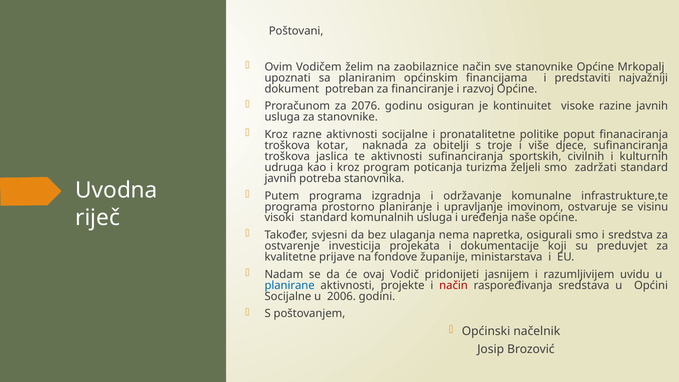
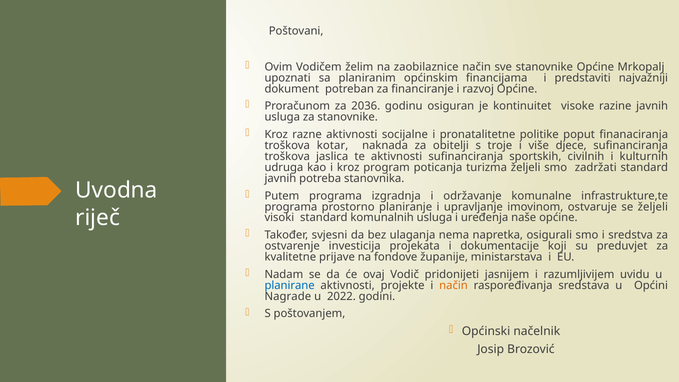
2076: 2076 -> 2036 (366, 106)
se visinu: visinu -> željeli (653, 207)
način colour: red -> orange (454, 285)
Socijalne: Socijalne -> Nagrade (288, 296)
2006: 2006 -> 2022 (341, 296)
